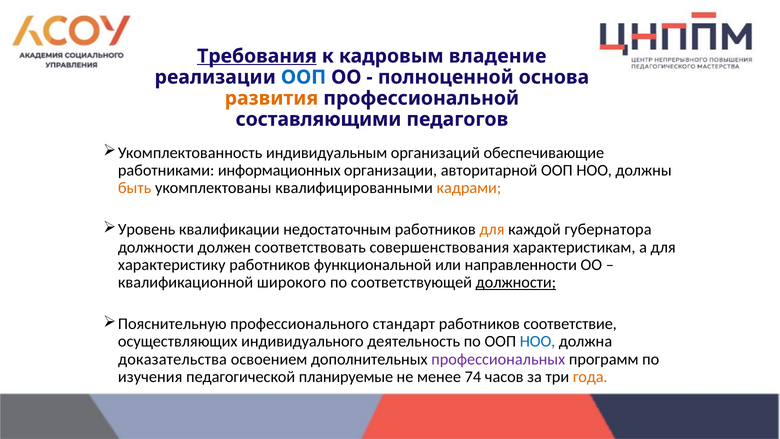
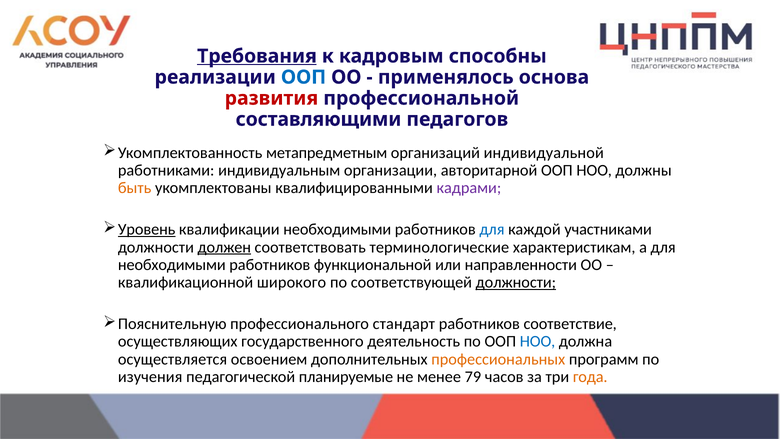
владение: владение -> способны (498, 56)
полноценной: полноценной -> применялось (446, 77)
развития colour: orange -> red (271, 98)
индивидуальным: индивидуальным -> метапредметным (327, 153)
обеспечивающие: обеспечивающие -> индивидуальной (544, 153)
информационных: информационных -> индивидуальным (279, 170)
кадрами colour: orange -> purple (469, 188)
Уровень underline: none -> present (147, 229)
квалификации недостаточным: недостаточным -> необходимыми (337, 229)
для colour: orange -> blue (492, 229)
губернатора: губернатора -> участниками (608, 229)
должен underline: none -> present (224, 247)
совершенствования: совершенствования -> терминологические (439, 247)
характеристику: характеристику -> необходимыми (172, 265)
индивидуального: индивидуального -> государственного (302, 341)
доказательства: доказательства -> осуществляется (173, 359)
профессиональных colour: purple -> orange (498, 359)
74: 74 -> 79 (473, 376)
